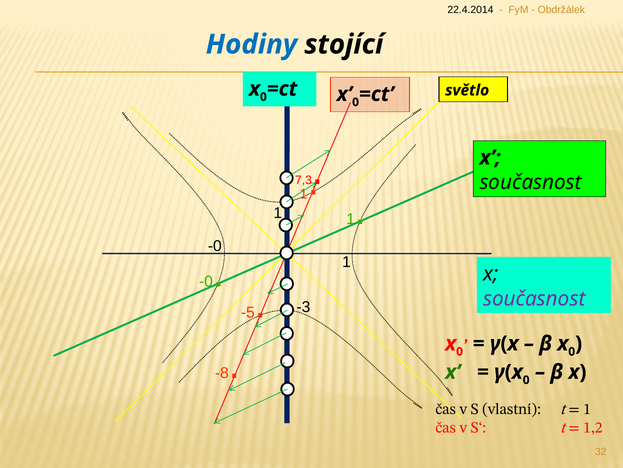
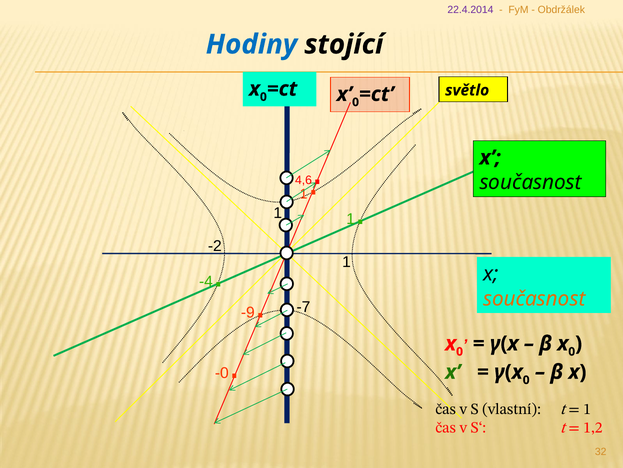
22.4.2014 colour: black -> purple (470, 10)
7,3: 7,3 -> 4,6 (304, 180)
-0: -0 -> -2 (215, 245)
-0: -0 -> -4 (206, 281)
současnost colour: purple -> orange (534, 298)
-3: -3 -> -7 (303, 307)
-5: -5 -> -9 (248, 312)
-8: -8 -> -0 (222, 372)
